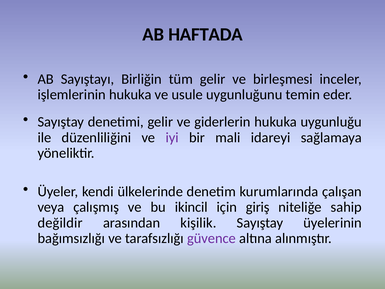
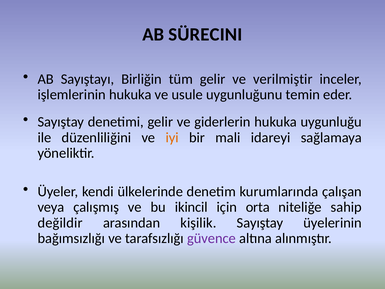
HAFTADA: HAFTADA -> SÜRECINI (205, 35)
birleşmesi: birleşmesi -> verilmiştir (283, 79)
iyi colour: purple -> orange (172, 137)
giriş: giriş -> orta (258, 207)
